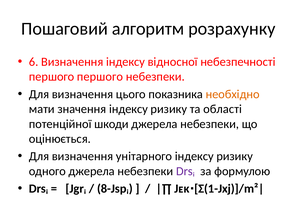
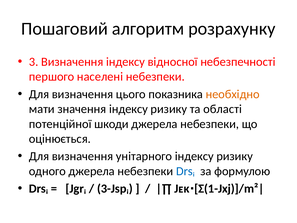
6: 6 -> 3 (34, 62)
першого першого: першого -> населені (100, 77)
Drsᵢ colour: purple -> blue (185, 171)
8-Jspᵢ: 8-Jspᵢ -> 3-Jspᵢ (115, 188)
